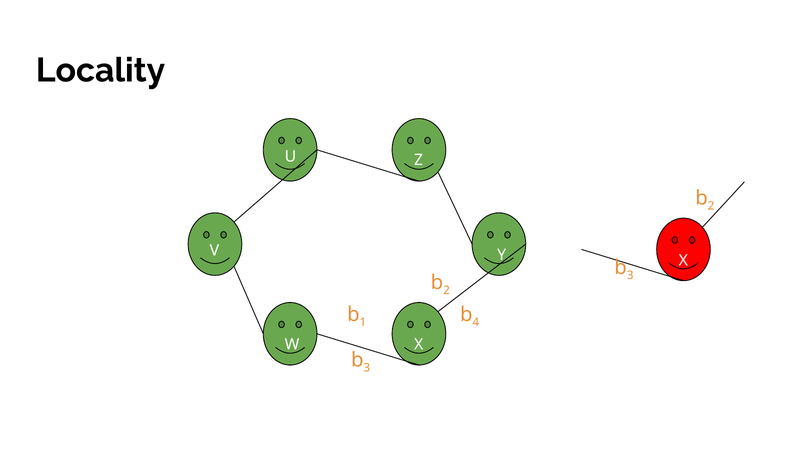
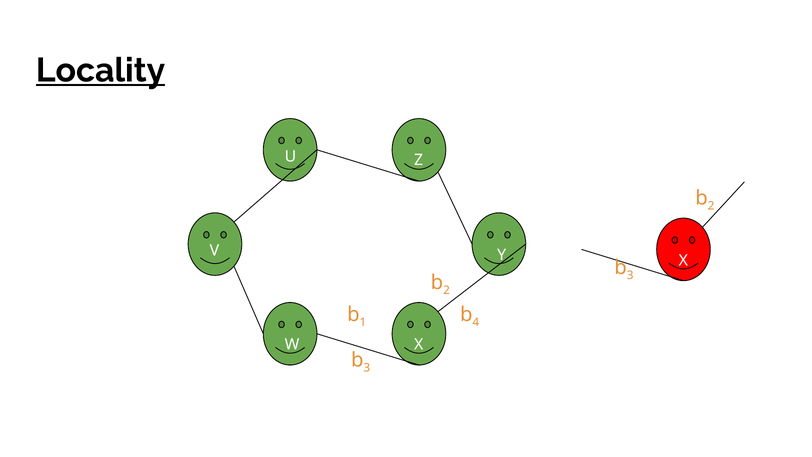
Locality underline: none -> present (100, 70)
